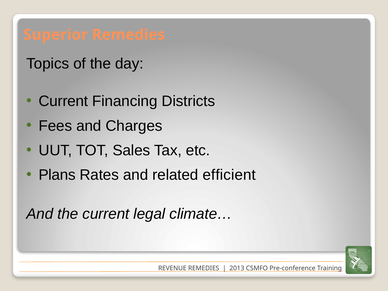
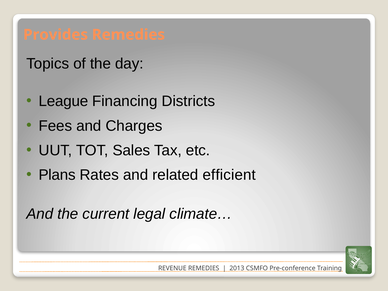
Superior: Superior -> Provides (56, 35)
Current: Current -> League (63, 101)
